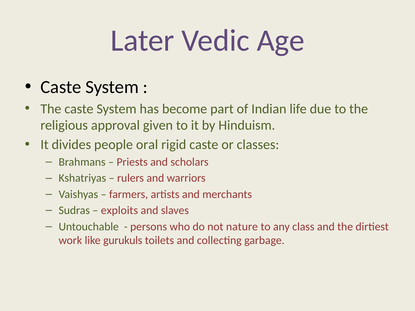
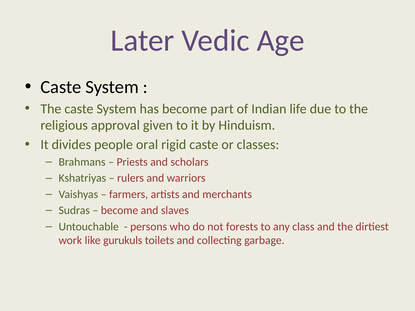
exploits: exploits -> become (120, 211)
nature: nature -> forests (242, 227)
